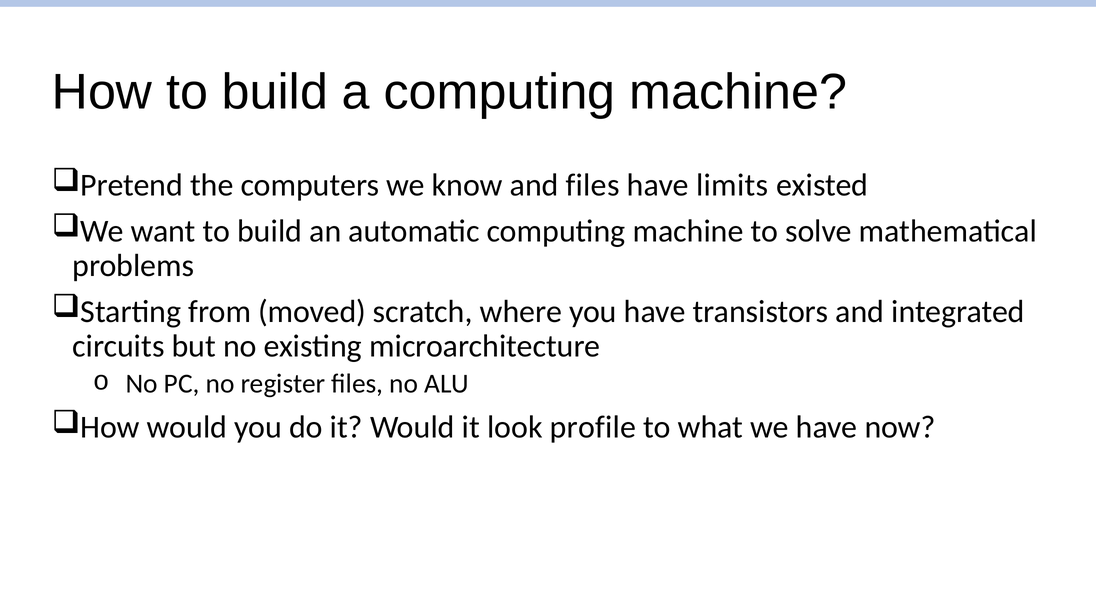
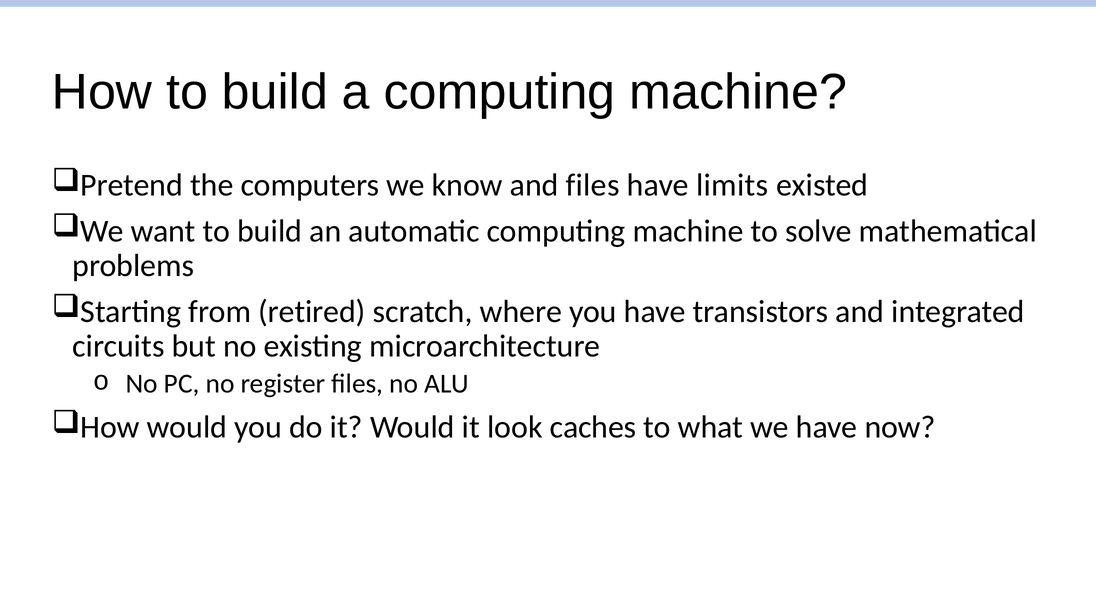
moved: moved -> retired (312, 312)
profile: profile -> caches (593, 427)
